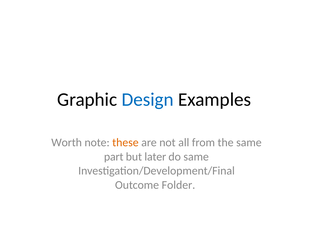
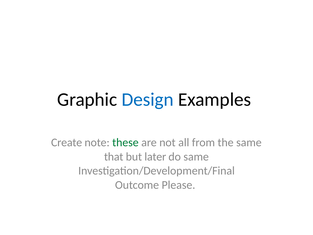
Worth: Worth -> Create (67, 142)
these colour: orange -> green (125, 142)
part: part -> that (114, 157)
Folder: Folder -> Please (178, 185)
